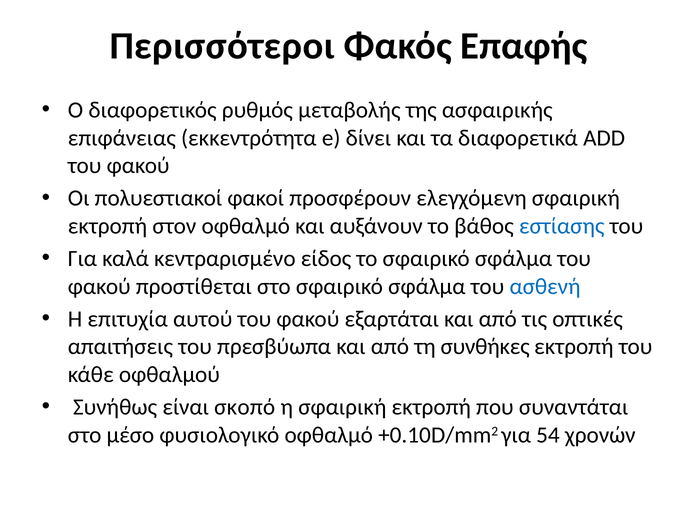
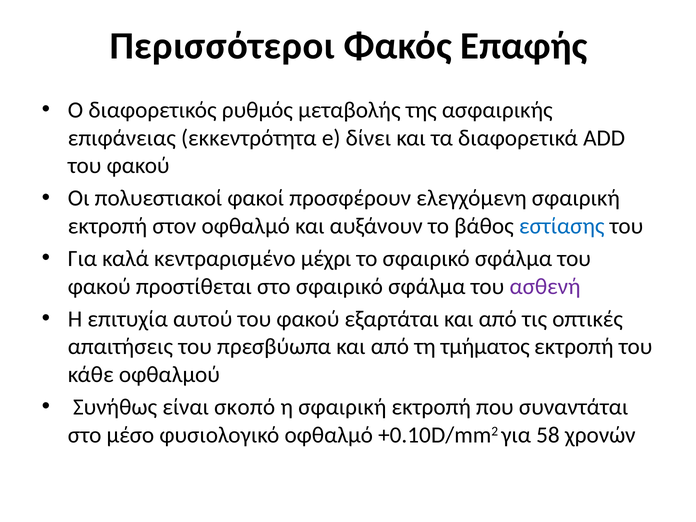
είδος: είδος -> μέχρι (326, 259)
ασθενή colour: blue -> purple (545, 286)
συνθήκες: συνθήκες -> τμήματος (485, 347)
54: 54 -> 58 (548, 435)
